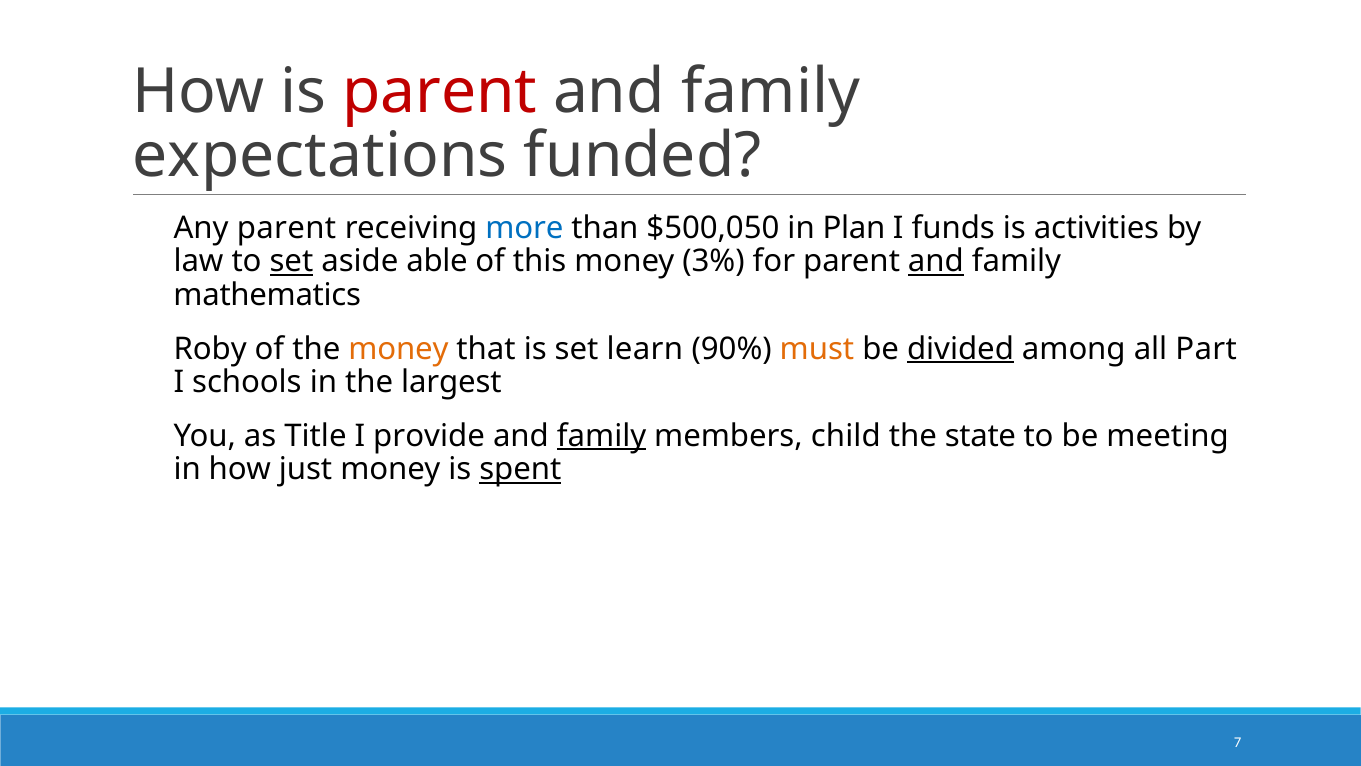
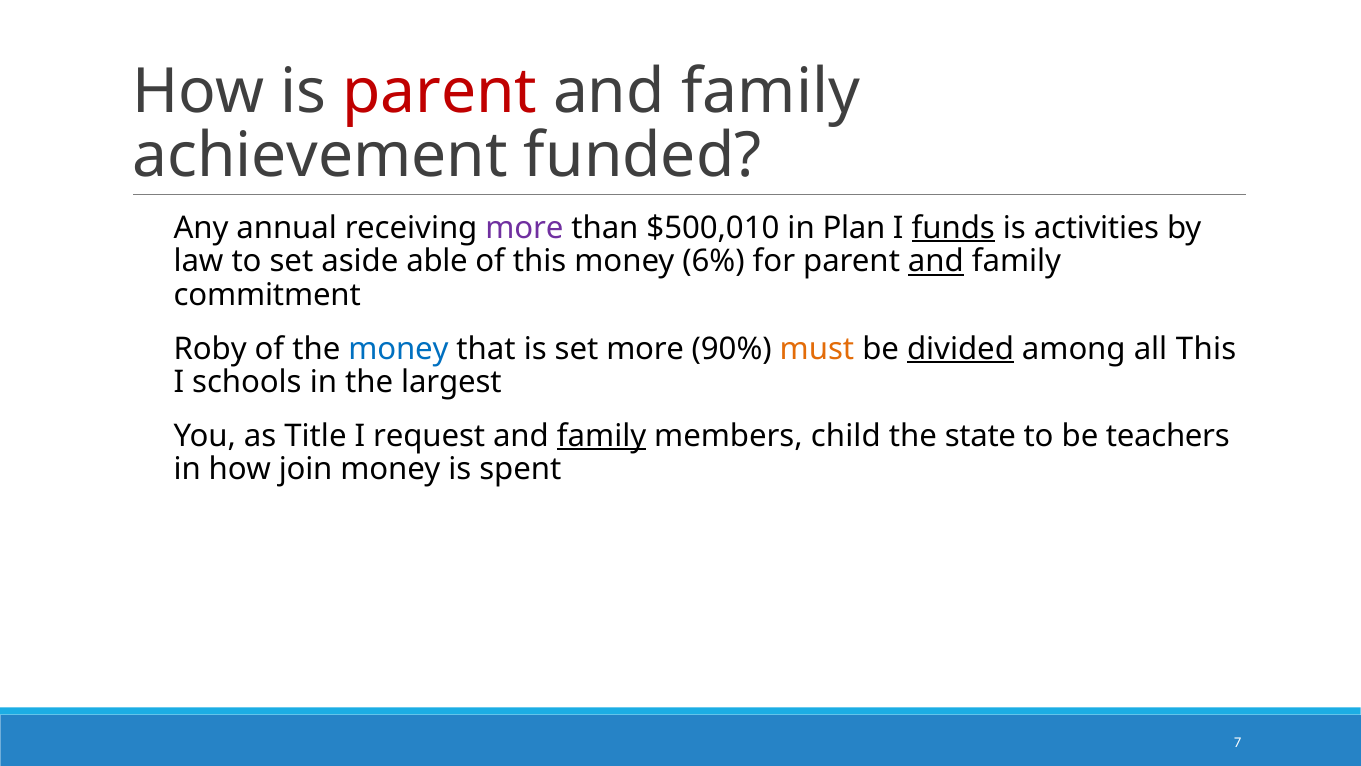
expectations: expectations -> achievement (320, 155)
Any parent: parent -> annual (287, 228)
more colour: blue -> purple (524, 228)
$500,050: $500,050 -> $500,010 (713, 228)
funds underline: none -> present (953, 228)
set underline: present -> none (291, 261)
3%: 3% -> 6% (714, 261)
mathematics: mathematics -> commitment (267, 295)
money colour: orange -> blue (399, 349)
set learn: learn -> more (645, 349)
all Part: Part -> This (1206, 349)
provide: provide -> request (429, 436)
meeting: meeting -> teachers (1168, 436)
just: just -> join (306, 469)
spent underline: present -> none (520, 469)
